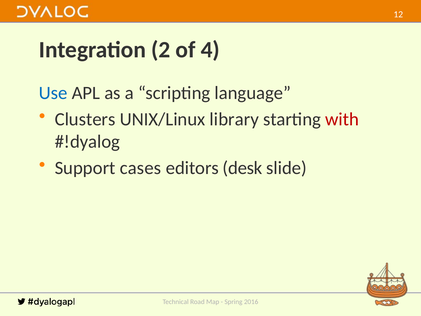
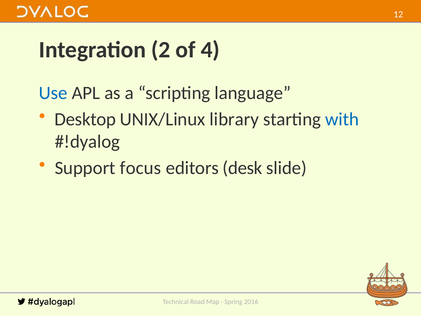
Clusters: Clusters -> Desktop (85, 119)
with colour: red -> blue (342, 119)
cases: cases -> focus (141, 168)
